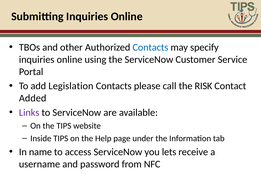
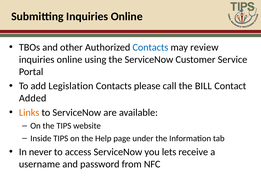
specify: specify -> review (204, 47)
RISK: RISK -> BILL (203, 86)
Links colour: purple -> orange (29, 112)
name: name -> never (40, 152)
